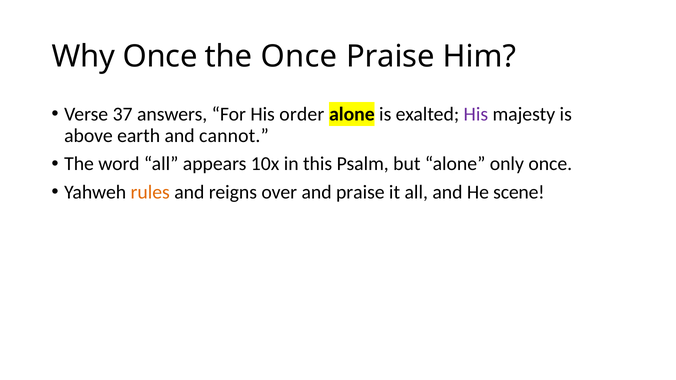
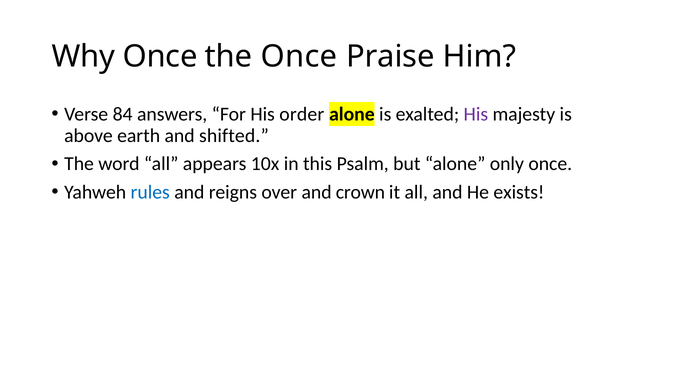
37: 37 -> 84 (123, 114)
cannot: cannot -> shifted (234, 136)
rules colour: orange -> blue (150, 192)
and praise: praise -> crown (360, 192)
scene: scene -> exists (519, 192)
